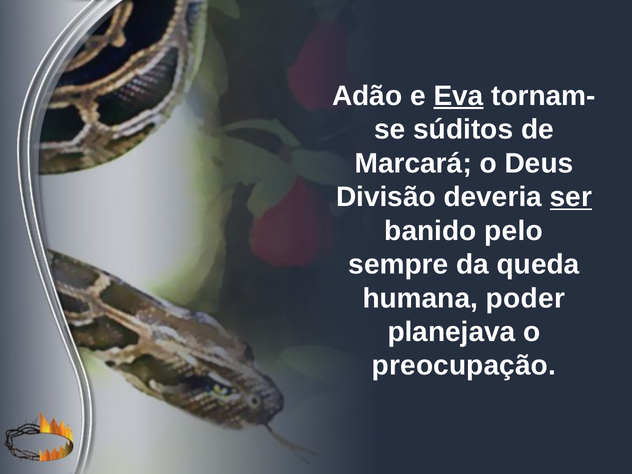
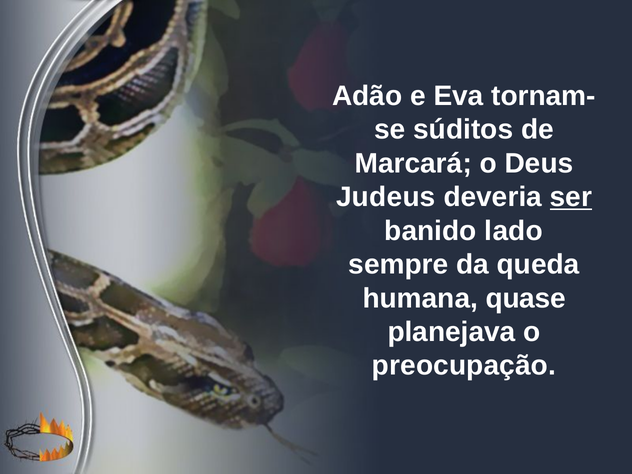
Eva underline: present -> none (458, 96)
Divisão: Divisão -> Judeus (386, 197)
pelo: pelo -> lado (514, 231)
poder: poder -> quase (526, 298)
